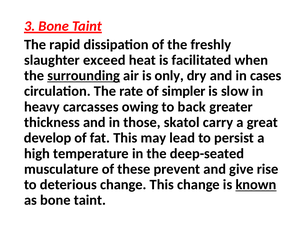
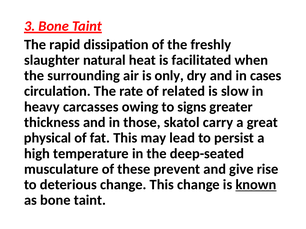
exceed: exceed -> natural (104, 60)
surrounding underline: present -> none (84, 76)
simpler: simpler -> related (184, 91)
back: back -> signs (192, 107)
develop: develop -> physical (48, 138)
